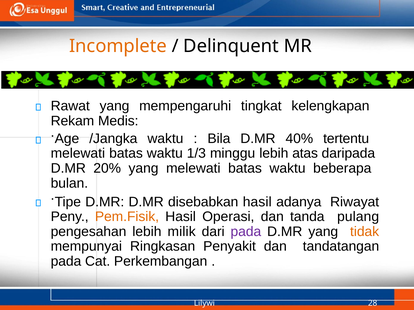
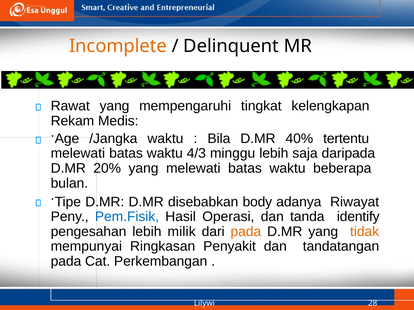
1/3: 1/3 -> 4/3 (196, 154)
atas: atas -> saja (305, 154)
disebabkan hasil: hasil -> body (257, 202)
Pem.Fisik colour: orange -> blue (127, 217)
pulang: pulang -> identify (358, 217)
pada colour: purple -> orange (246, 232)
